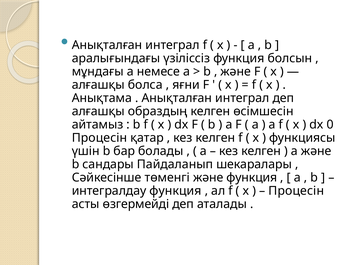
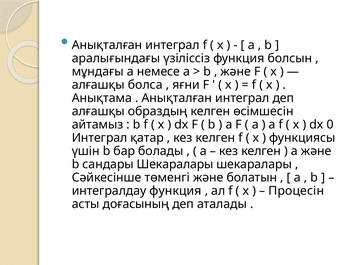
Процесін: Процесін -> Интеграл (100, 138)
сандары Пайдаланып: Пайдаланып -> Шекаралары (175, 164)
және функция: функция -> болатын (252, 177)
өзгермейді: өзгермейді -> доғасының (136, 204)
